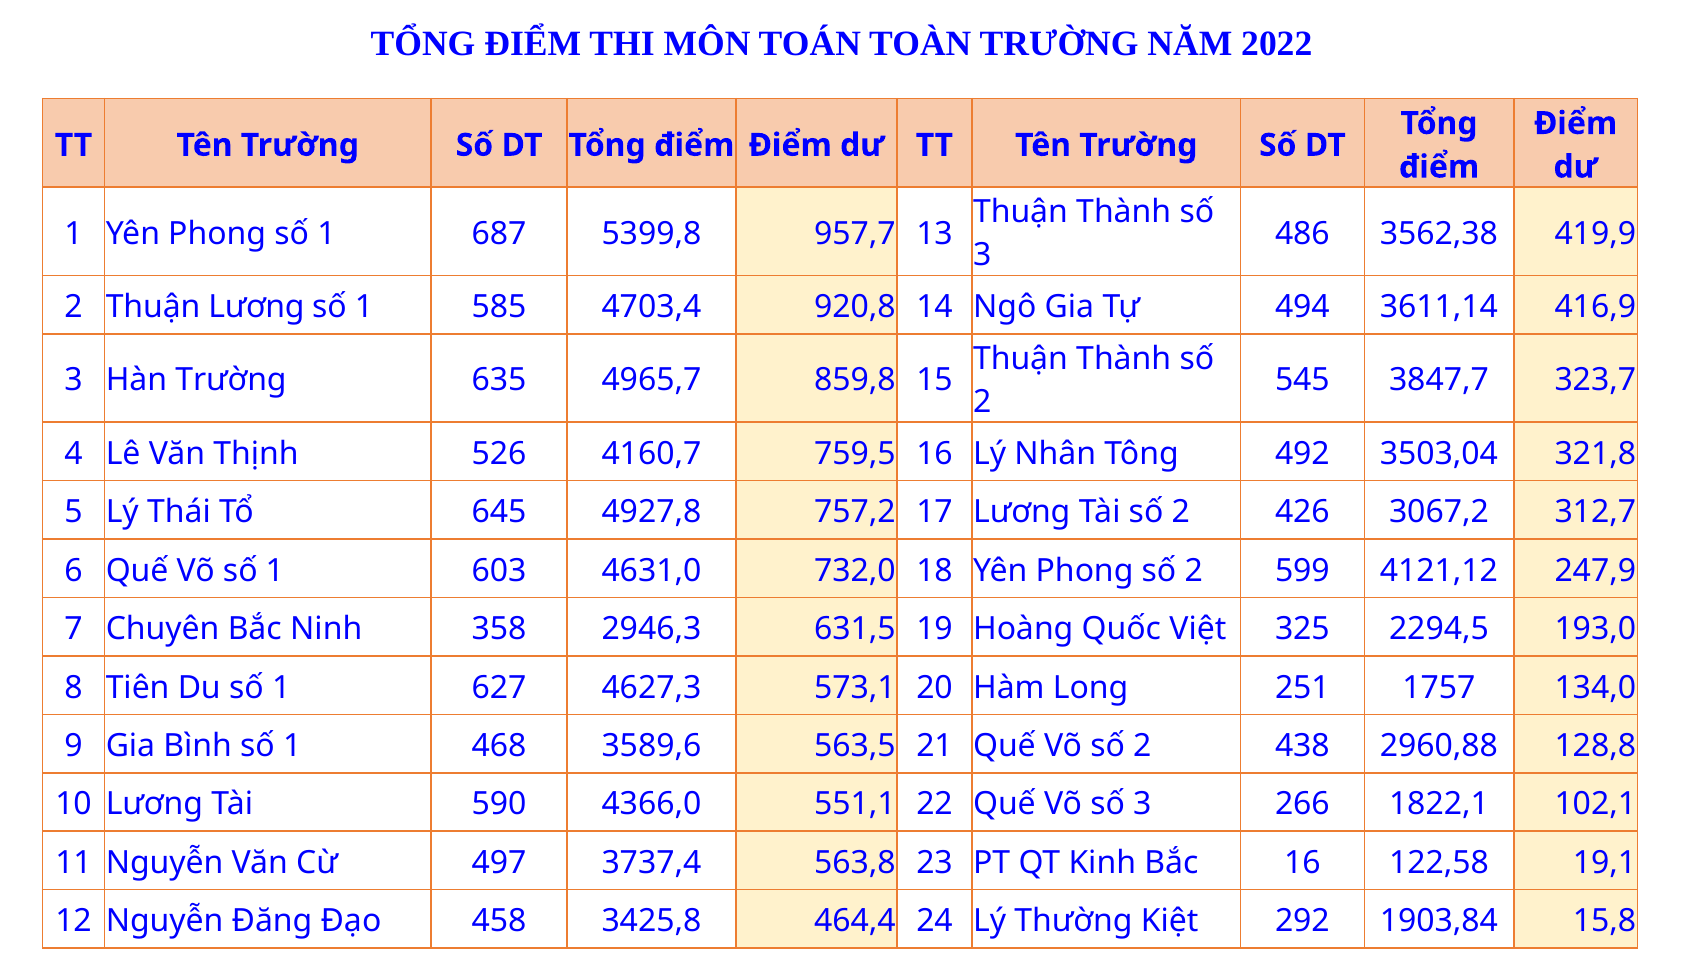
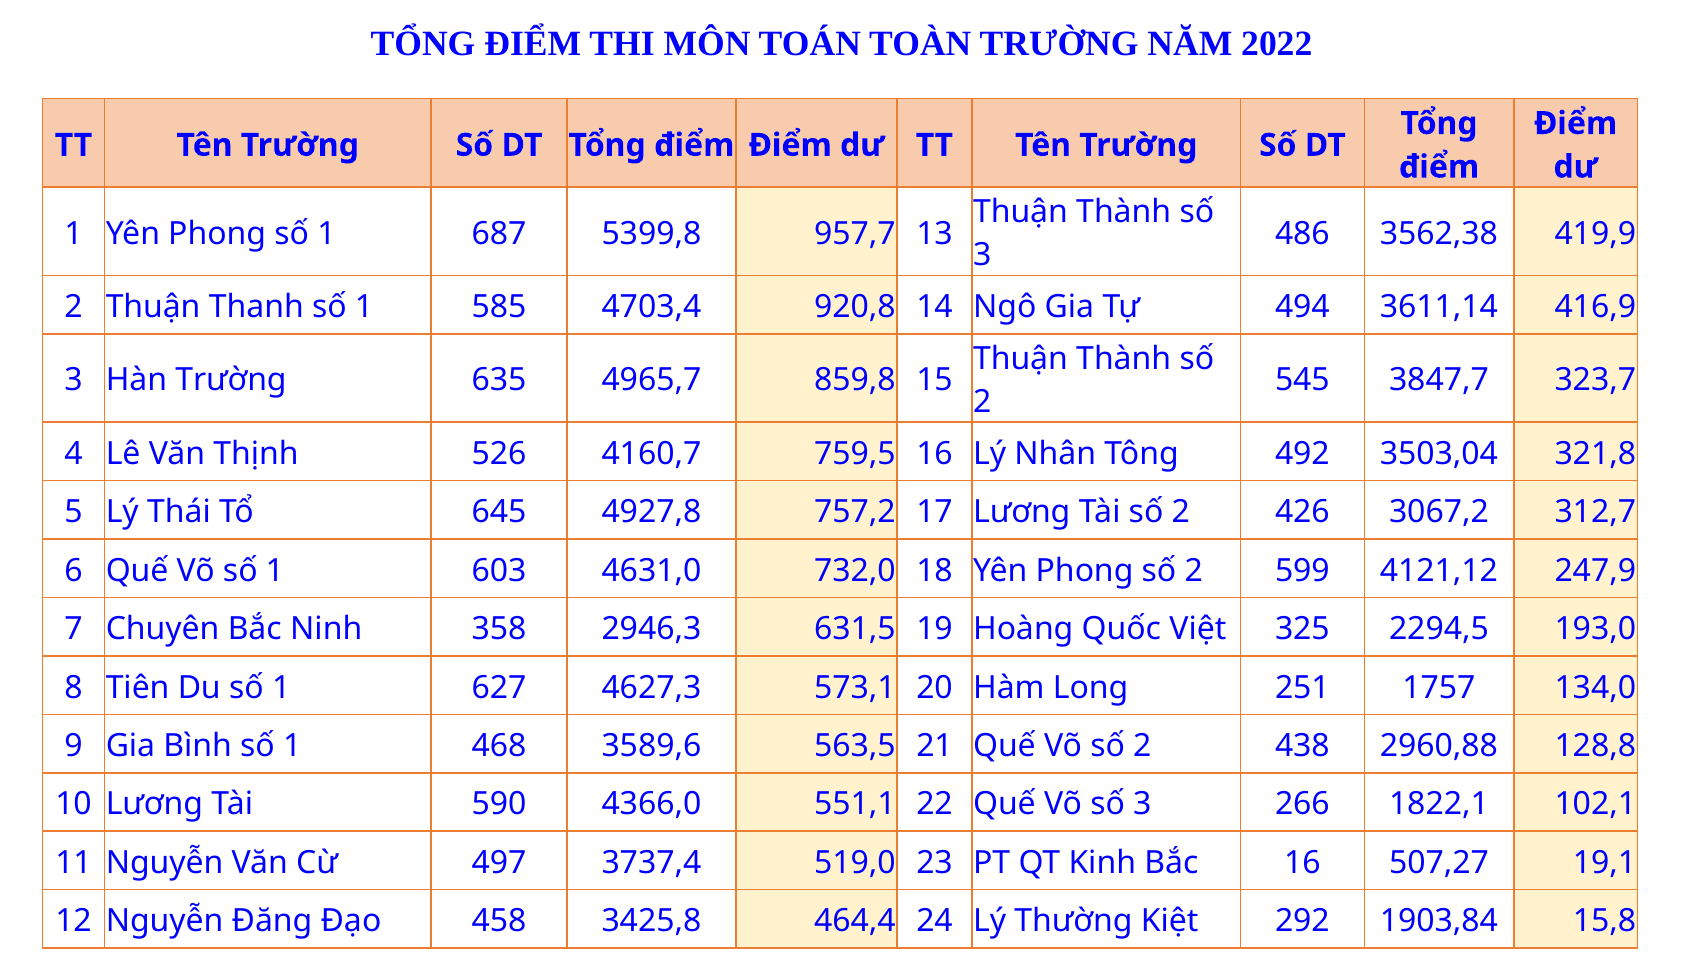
Thuận Lương: Lương -> Thanh (256, 307)
563,8: 563,8 -> 519,0 (855, 863)
122,58: 122,58 -> 507,27 (1439, 863)
